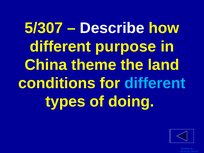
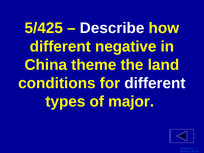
5/307: 5/307 -> 5/425 (44, 28)
purpose: purpose -> negative (126, 46)
different colour: light blue -> white (155, 83)
doing: doing -> major (131, 102)
